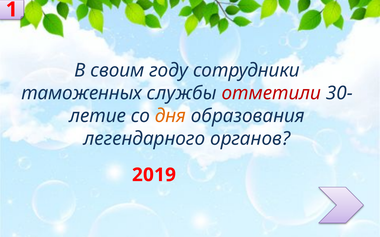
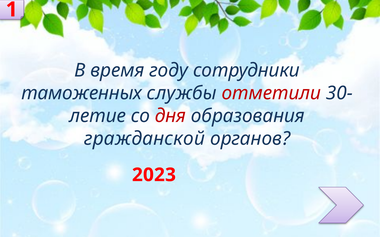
своим: своим -> время (117, 70)
дня colour: orange -> red (170, 116)
легендарного: легендарного -> гражданской (144, 139)
2019: 2019 -> 2023 (154, 175)
